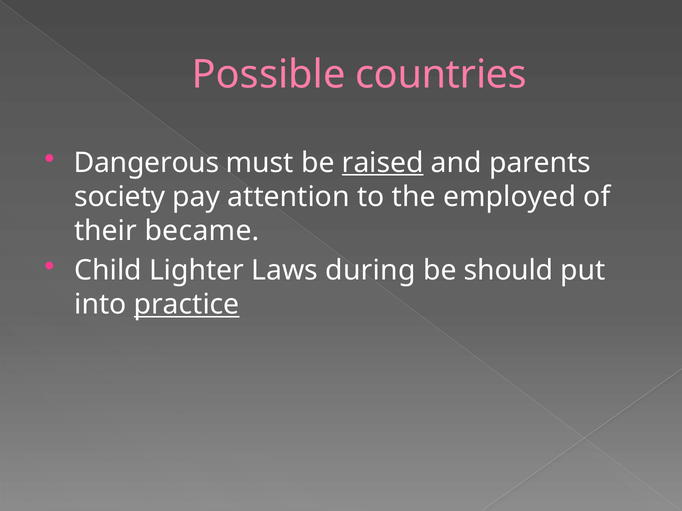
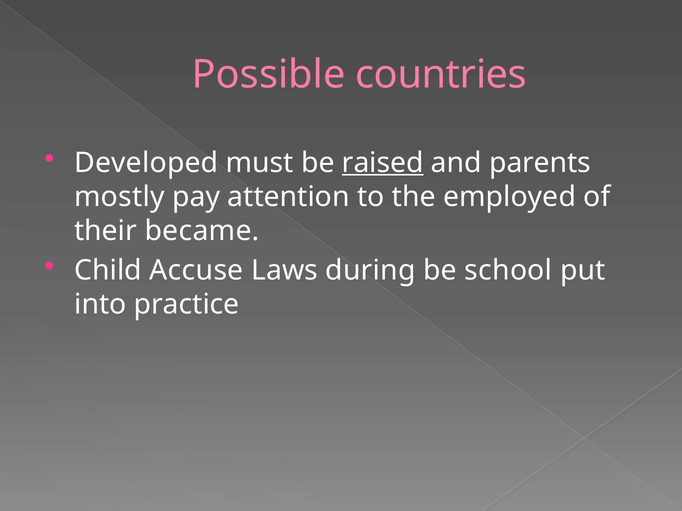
Dangerous: Dangerous -> Developed (146, 163)
society: society -> mostly (119, 197)
Lighter: Lighter -> Accuse (196, 271)
should: should -> school (508, 271)
practice underline: present -> none (187, 305)
